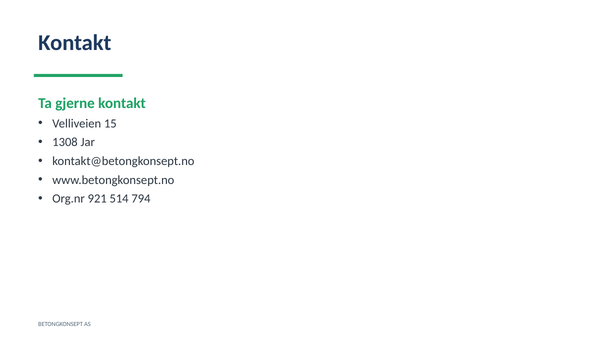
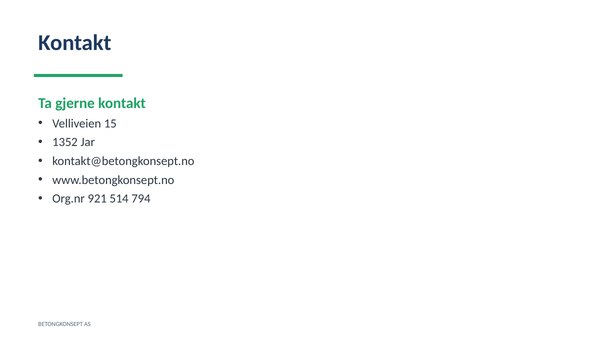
1308: 1308 -> 1352 (65, 142)
